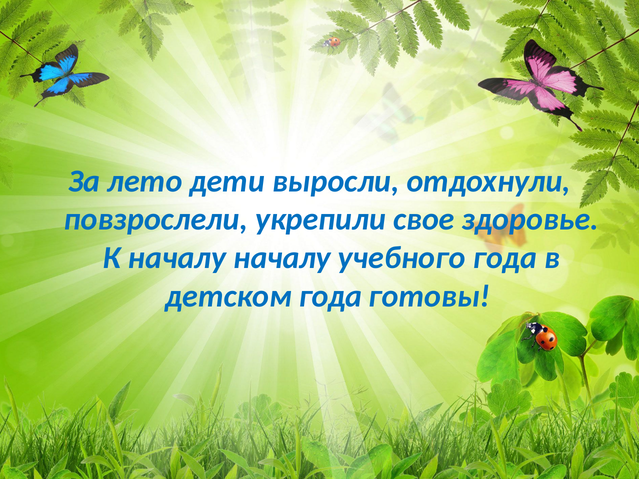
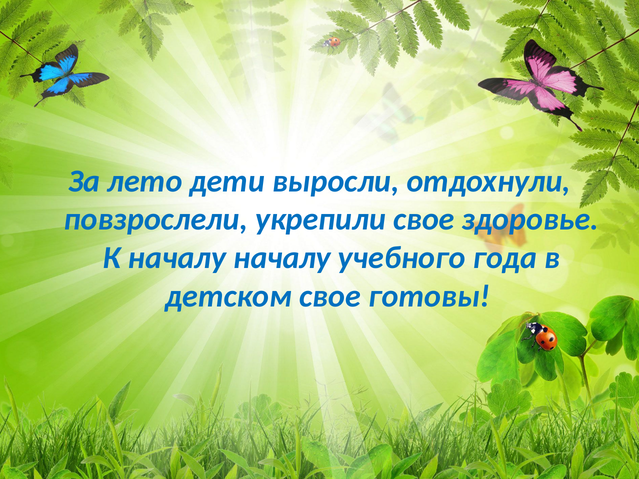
детском года: года -> свое (330, 296)
